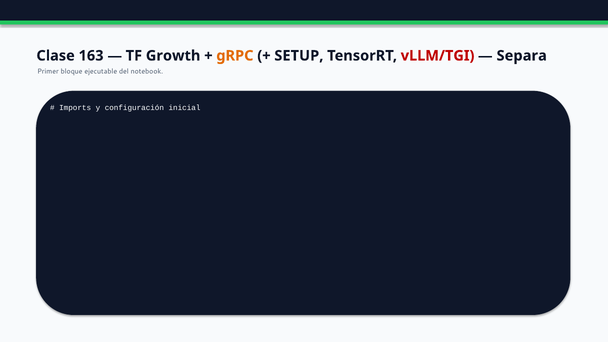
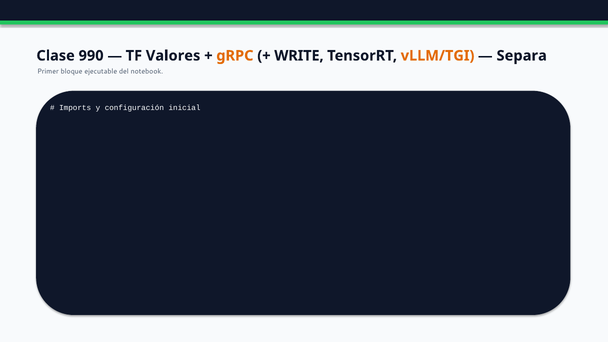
163: 163 -> 990 (91, 56)
Growth: Growth -> Valores (173, 56)
SETUP: SETUP -> WRITE (299, 56)
vLLM/TGI colour: red -> orange (438, 56)
